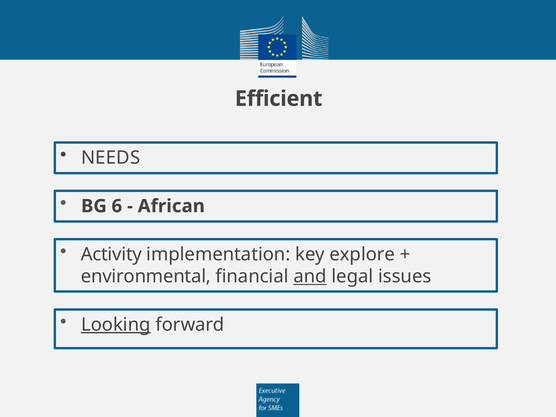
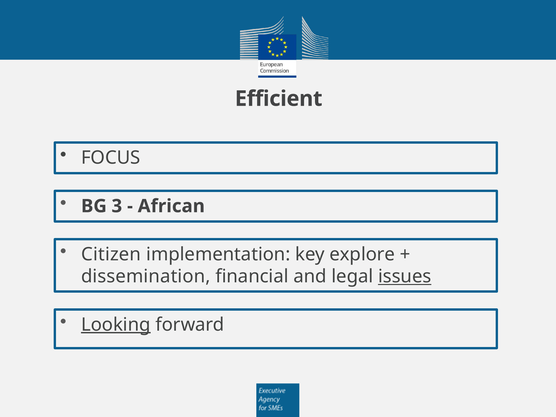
NEEDS: NEEDS -> FOCUS (111, 158)
6: 6 -> 3 (117, 206)
Activity: Activity -> Citizen (111, 254)
environmental: environmental -> dissemination (146, 277)
and underline: present -> none (310, 277)
issues underline: none -> present (405, 277)
